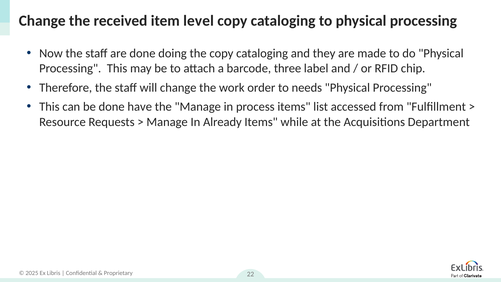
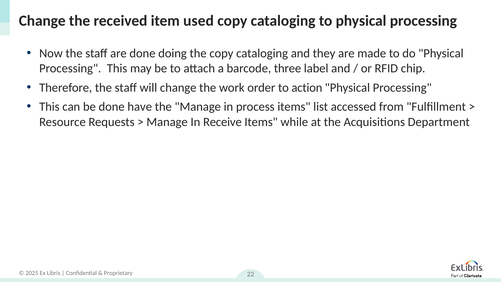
level: level -> used (199, 21)
needs: needs -> action (307, 88)
Already: Already -> Receive (222, 122)
